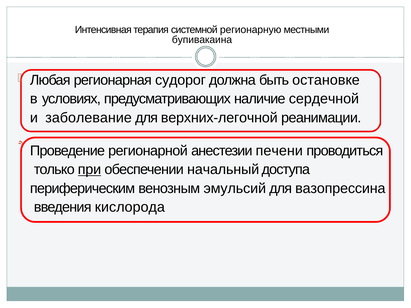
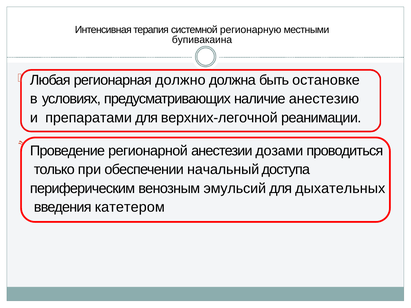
судорог: судорог -> должно (180, 80)
сердечной: сердечной -> анестезию (324, 99)
заболевание: заболевание -> препаратами (89, 118)
печени: печени -> дозами (279, 151)
при underline: present -> none (89, 170)
вазопрессина: вазопрессина -> дыхательных (340, 188)
кислорода: кислорода -> катетером (130, 207)
